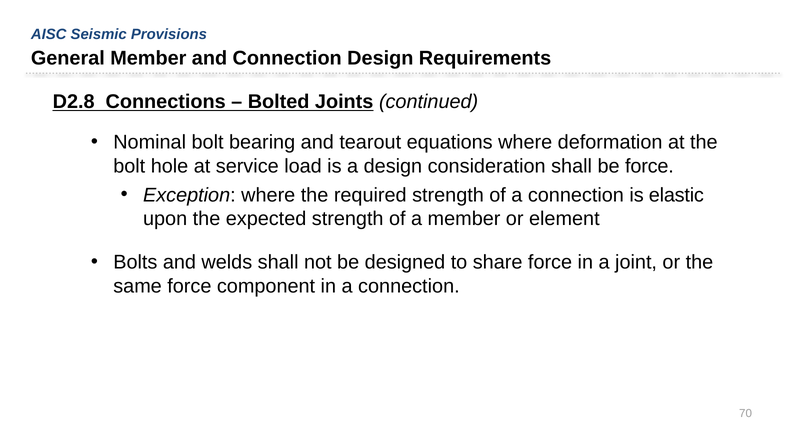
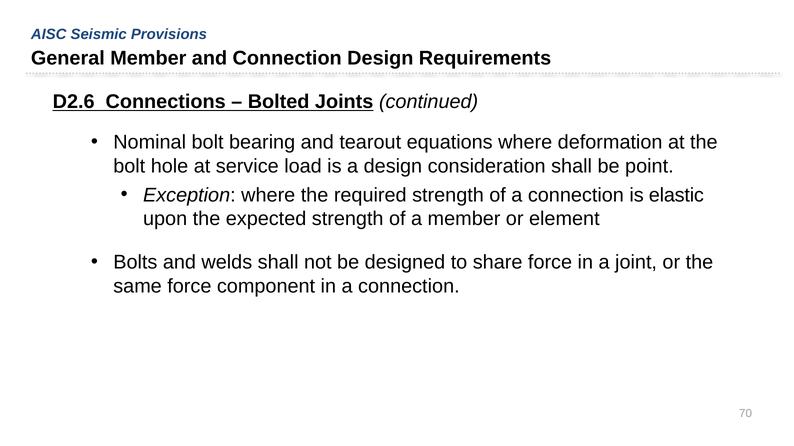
D2.8: D2.8 -> D2.6 (74, 102)
be force: force -> point (649, 166)
